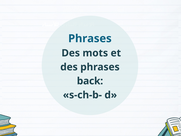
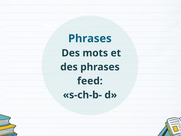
back: back -> feed (90, 81)
